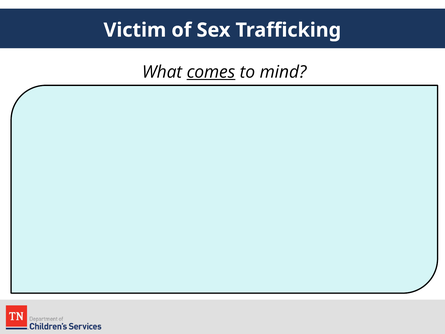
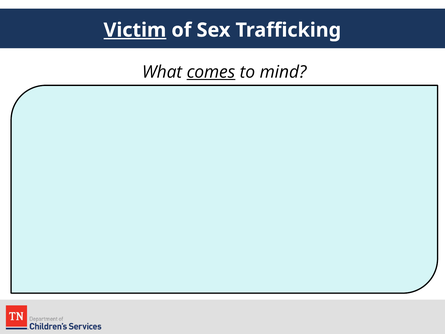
Victim underline: none -> present (135, 30)
